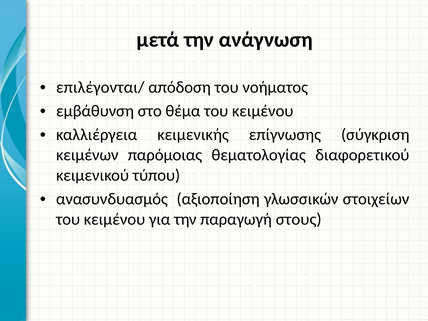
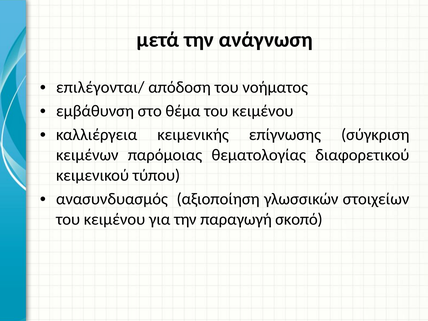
στους: στους -> σκοπό (299, 219)
